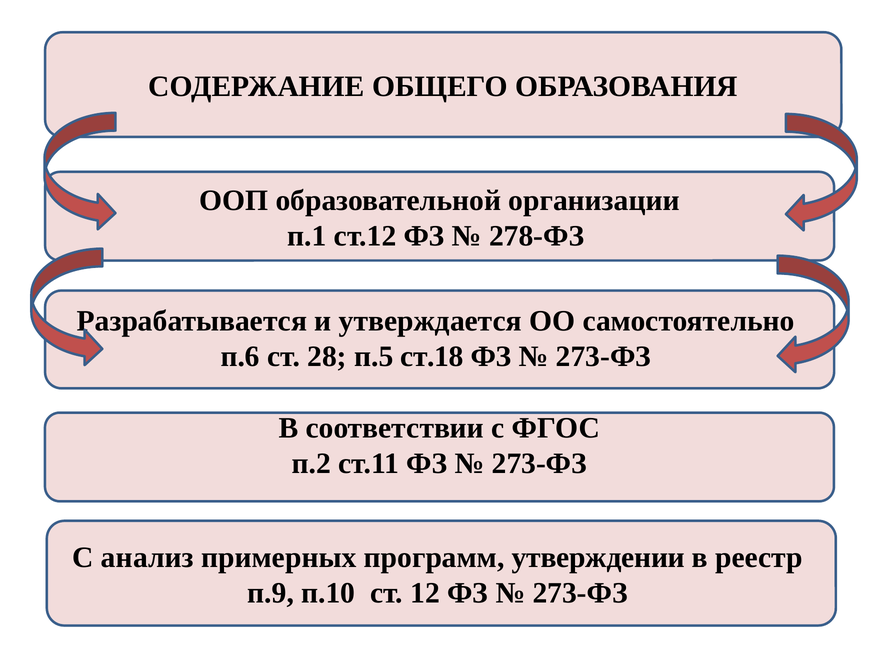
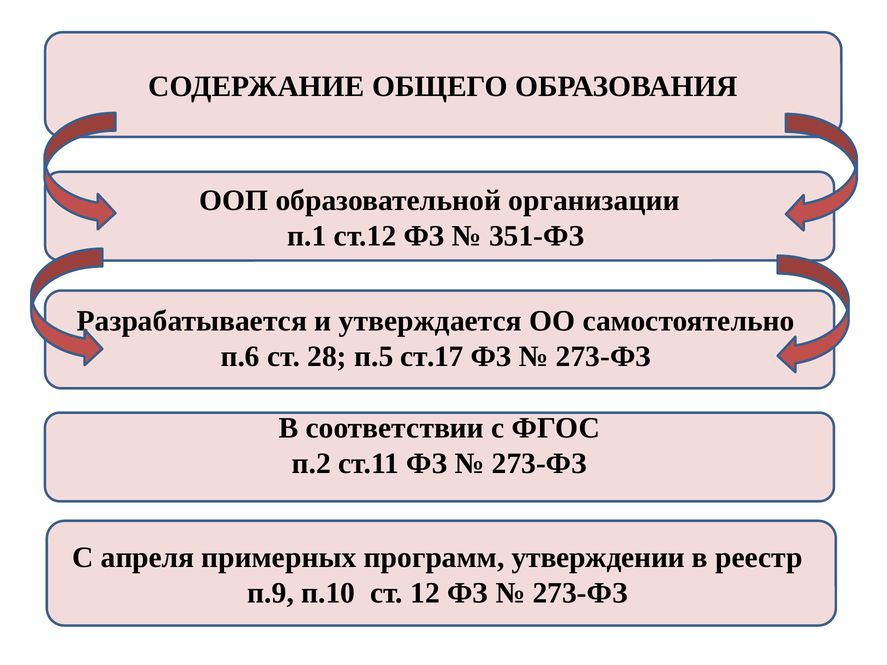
278-ФЗ: 278-ФЗ -> 351-ФЗ (537, 236)
ст.18: ст.18 -> ст.17 (432, 356)
анализ: анализ -> апреля (148, 558)
